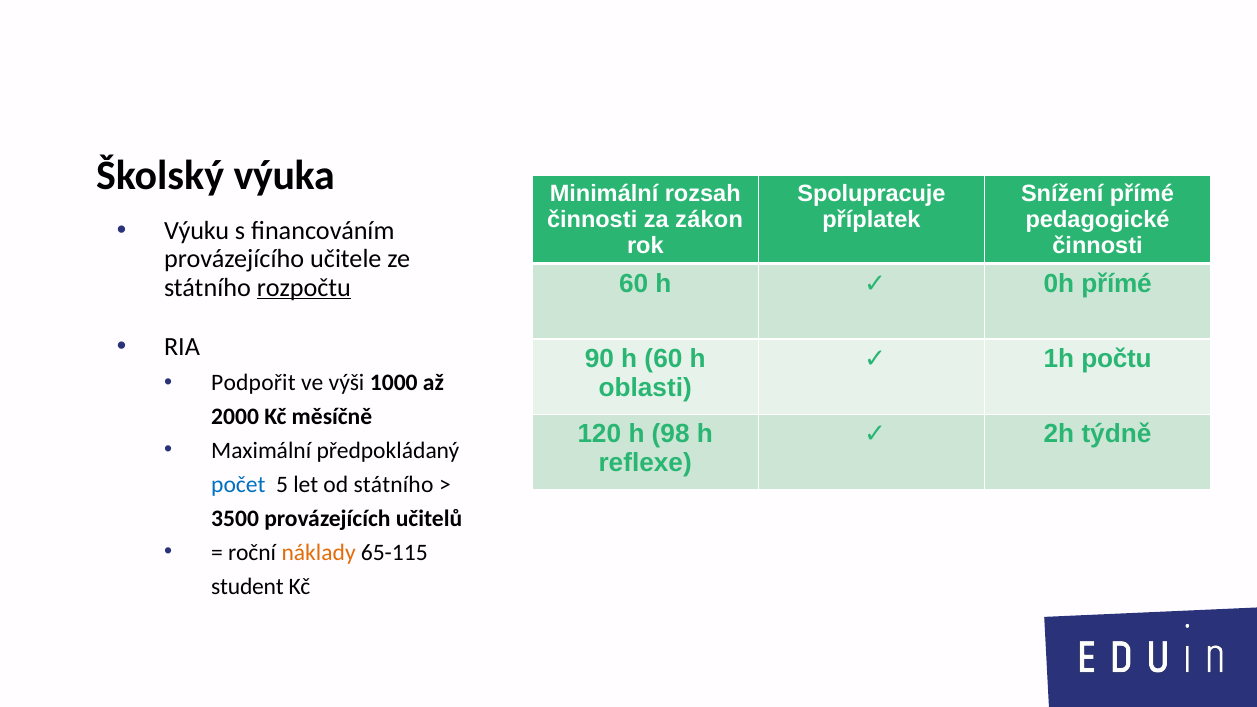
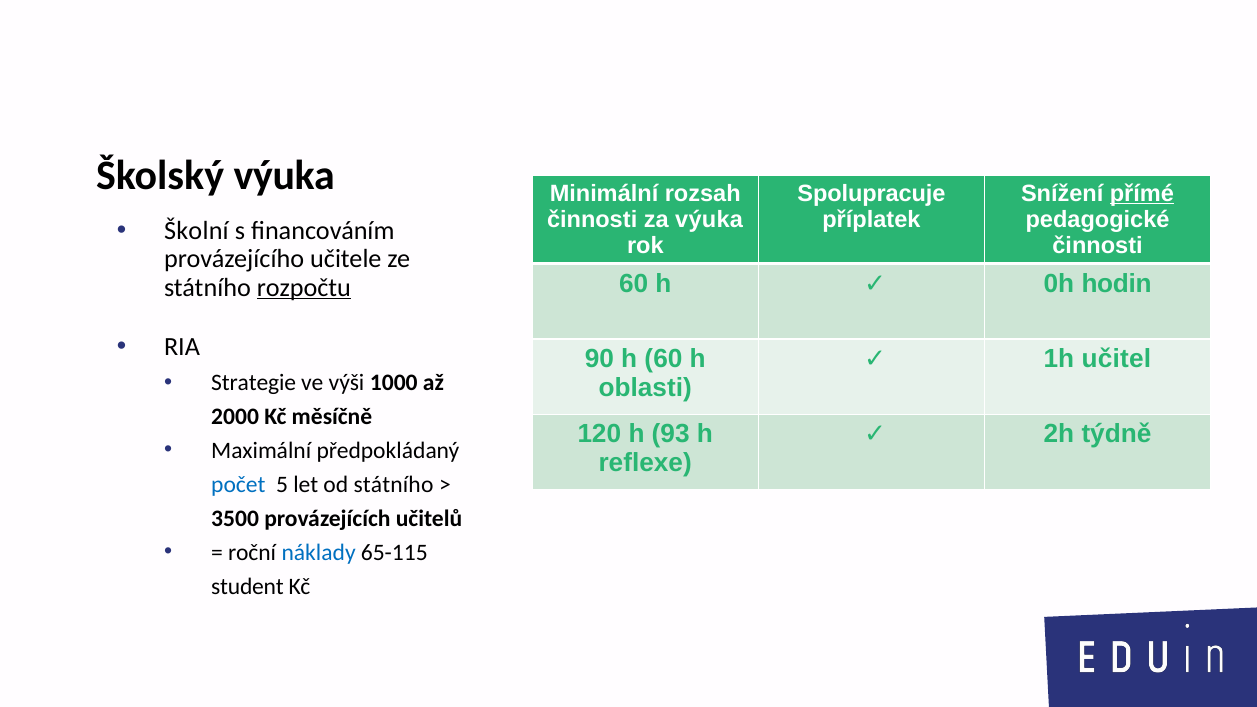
přímé underline: none -> present (1142, 193)
za zákon: zákon -> výuka (709, 220)
Výuku: Výuku -> Školní (196, 231)
0h přímé: přímé -> hodin (1117, 283)
počtu: počtu -> učitel (1116, 359)
Podpořit: Podpořit -> Strategie (254, 383)
98: 98 -> 93 (671, 434)
náklady colour: orange -> blue (319, 552)
